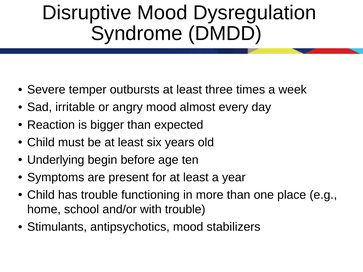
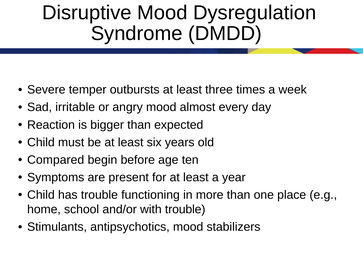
Underlying: Underlying -> Compared (56, 160)
